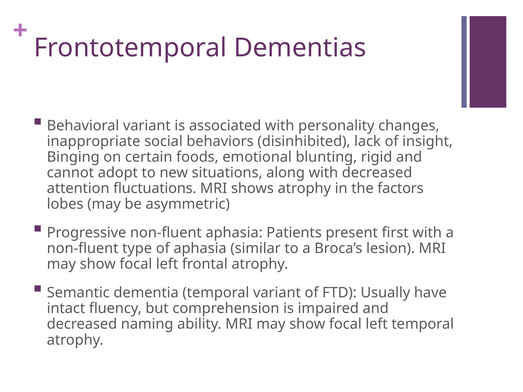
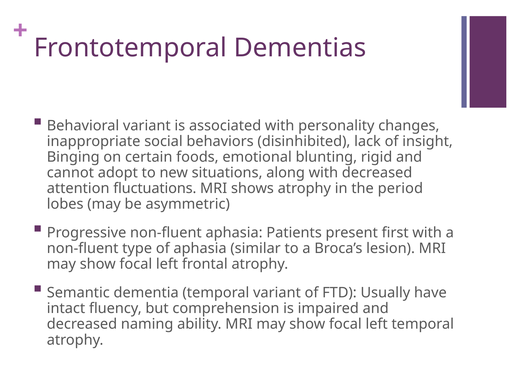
factors: factors -> period (400, 188)
